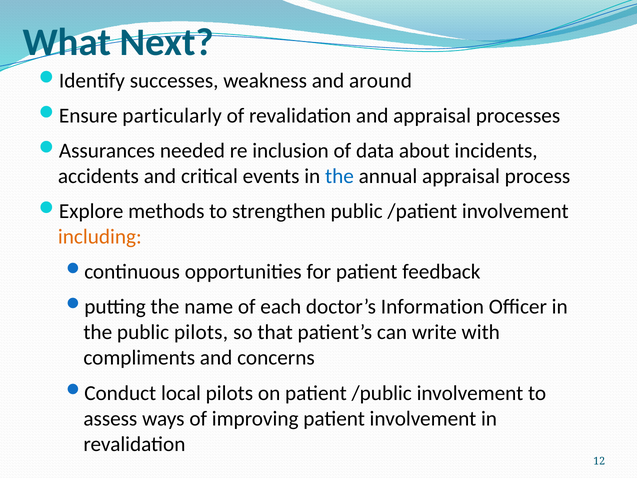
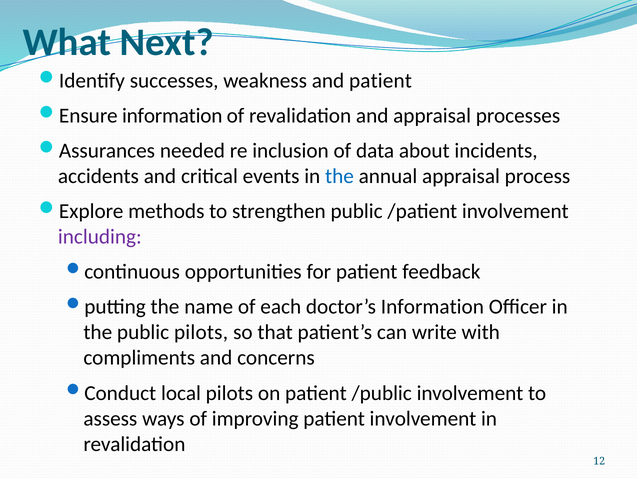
and around: around -> patient (380, 81)
Ensure particularly: particularly -> information (172, 116)
including colour: orange -> purple (100, 237)
